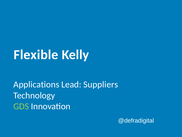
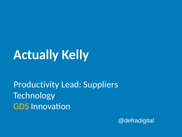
Flexible: Flexible -> Actually (36, 54)
Applications: Applications -> Productivity (36, 84)
GDS colour: light green -> yellow (21, 106)
